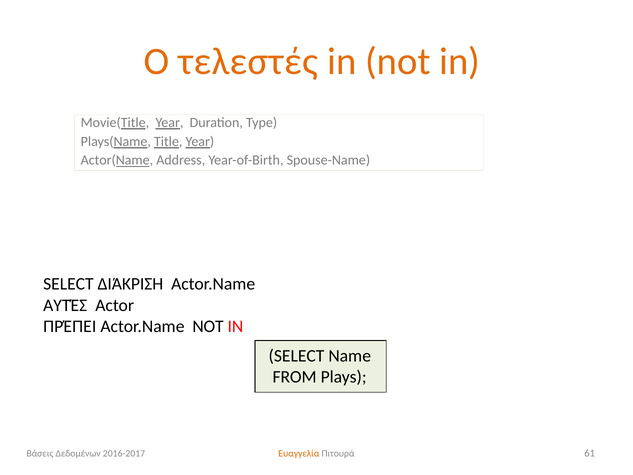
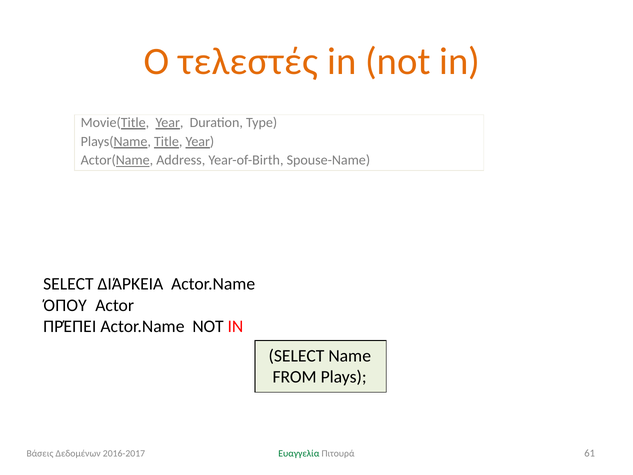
ΔΙΆΚΡΙΣΗ: ΔΙΆΚΡΙΣΗ -> ΔΙΆΡΚΕΙΑ (130, 284)
ΑΥΤΈΣ: ΑΥΤΈΣ -> ΌΠΟΥ (65, 305)
Ευαγγελία colour: orange -> green (299, 453)
